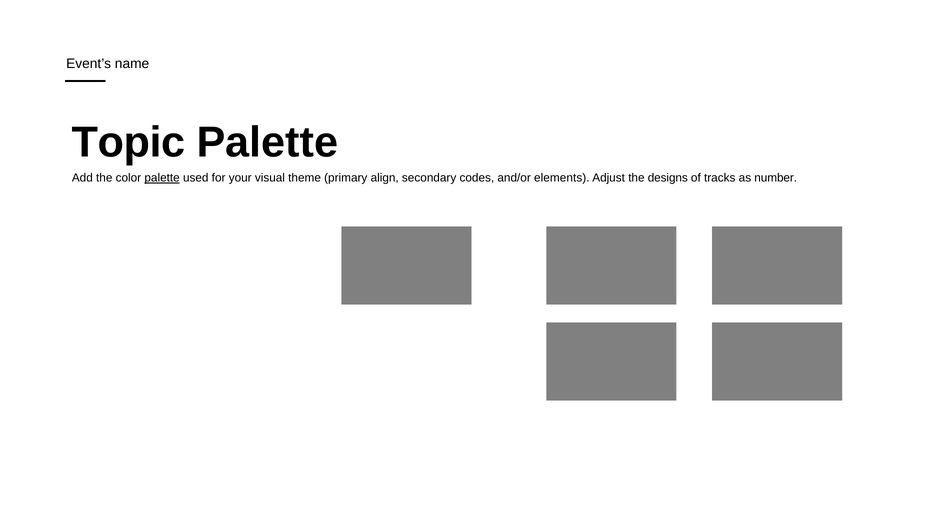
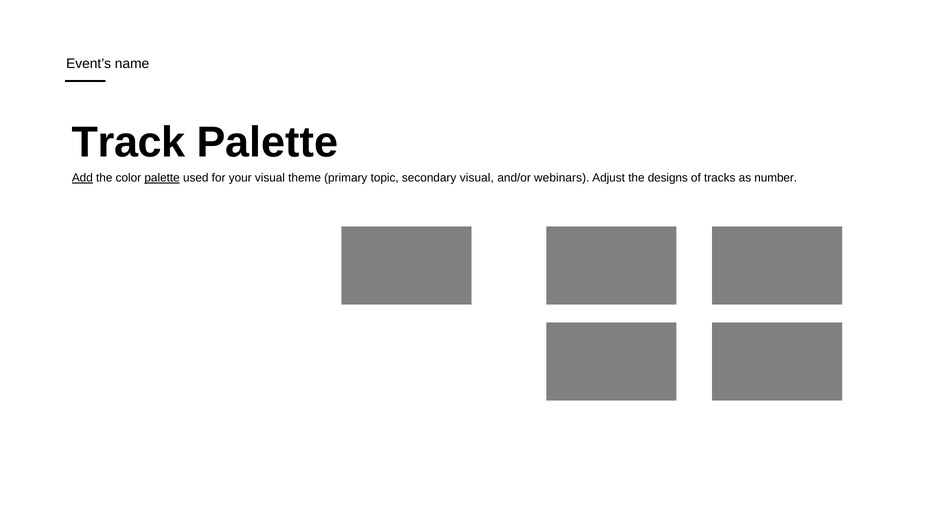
Topic: Topic -> Track (128, 142)
Add underline: none -> present (82, 178)
align: align -> topic (385, 178)
secondary codes: codes -> visual (477, 178)
elements: elements -> webinars (562, 178)
